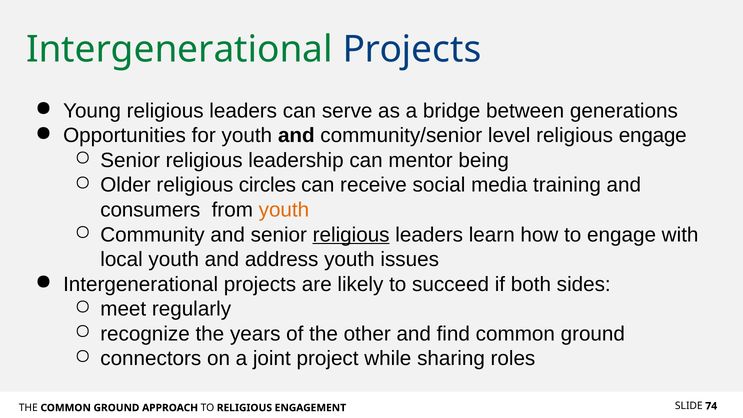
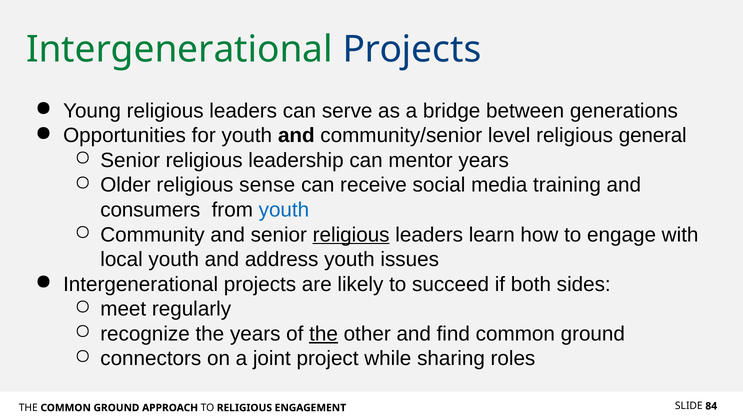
religious engage: engage -> general (653, 136)
mentor being: being -> years (484, 160)
circles: circles -> sense (267, 185)
youth colour: orange -> blue (284, 210)
the underline: none -> present (324, 334)
74: 74 -> 84 (711, 406)
